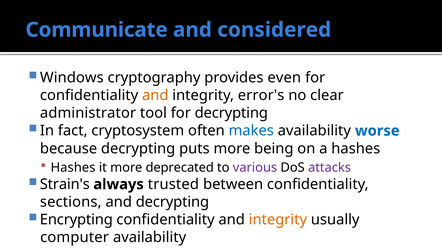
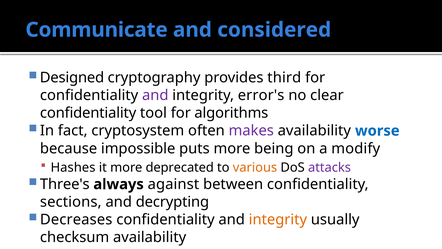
Windows: Windows -> Designed (72, 78)
even: even -> third (284, 78)
and colour: orange -> purple (155, 95)
administrator: administrator -> confidentiality (88, 113)
for decrypting: decrypting -> algorithms (231, 113)
makes colour: blue -> purple (251, 131)
because decrypting: decrypting -> impossible (138, 148)
a hashes: hashes -> modify (356, 148)
various colour: purple -> orange (255, 167)
Strain's: Strain's -> Three's (65, 184)
trusted: trusted -> against (173, 184)
Encrypting: Encrypting -> Decreases (76, 219)
computer: computer -> checksum (75, 237)
